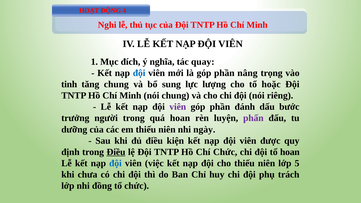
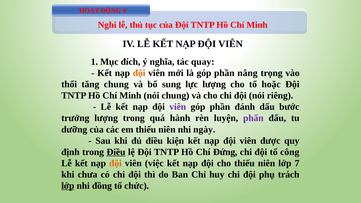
đội colour: blue -> orange (139, 73)
tinh: tinh -> thổi (69, 84)
trưởng người: người -> lượng (106, 118)
quá hoan: hoan -> hành (180, 118)
Chí Chức: Chức -> Đứng (225, 152)
tổ hoan: hoan -> công (290, 152)
đội colour: blue -> orange (115, 163)
5: 5 -> 7 (297, 163)
lớp underline: none -> present (68, 186)
